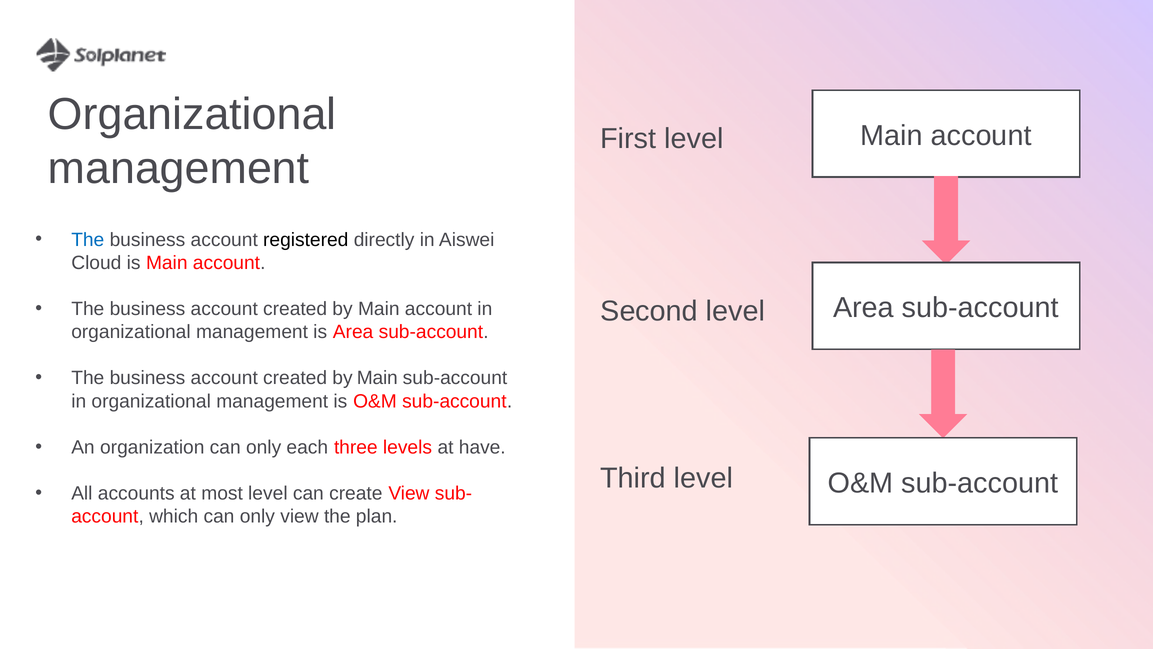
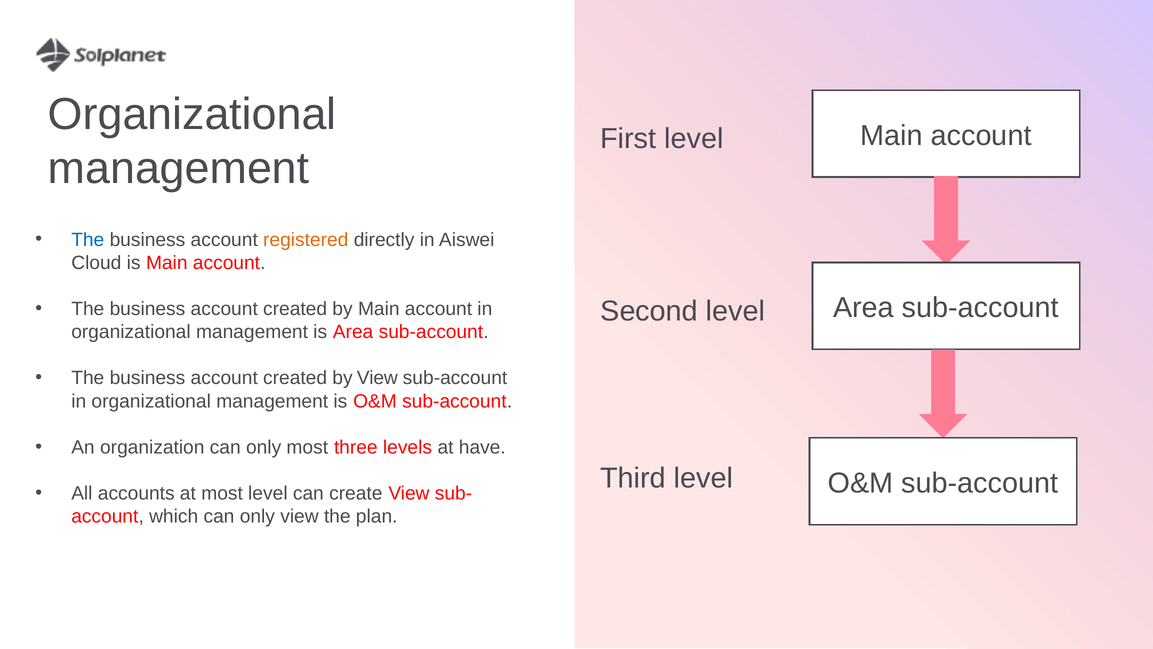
registered colour: black -> orange (306, 240)
Main: Main -> View (377, 378)
only each: each -> most (307, 447)
